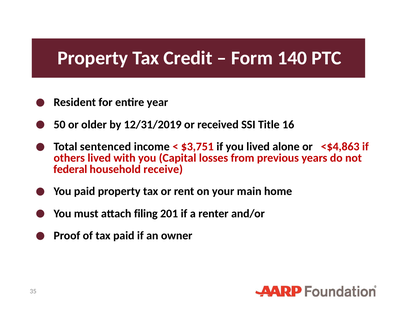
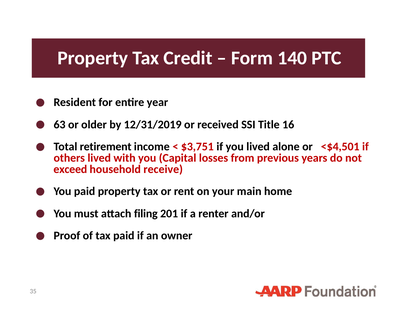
50: 50 -> 63 (60, 125)
sentenced: sentenced -> retirement (106, 147)
<$4,863: <$4,863 -> <$4,501 (340, 147)
federal: federal -> exceed (70, 169)
